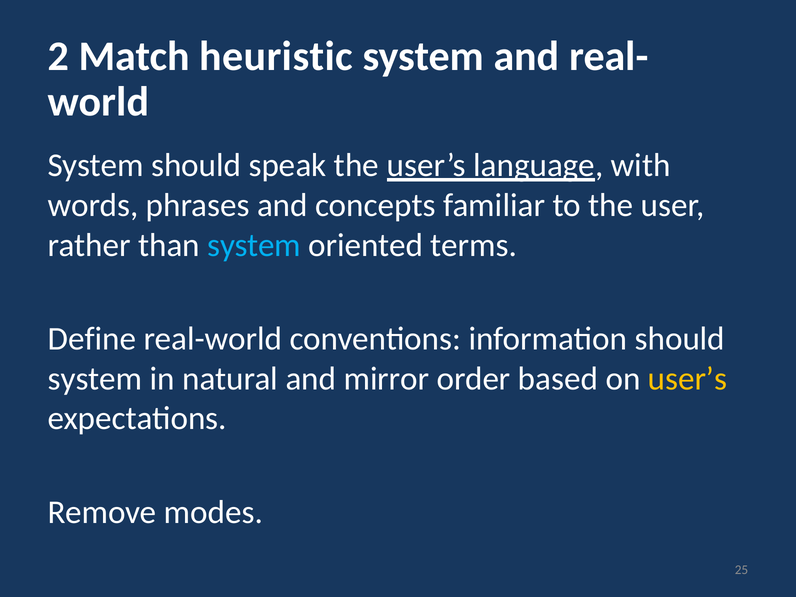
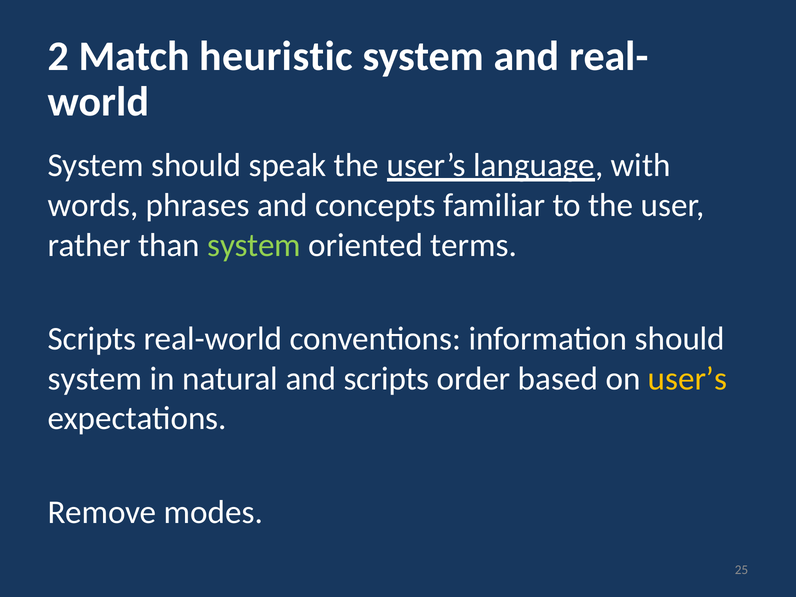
system colour: light blue -> light green (254, 245)
Define: Define -> Scripts (92, 339)
and mirror: mirror -> scripts (387, 379)
